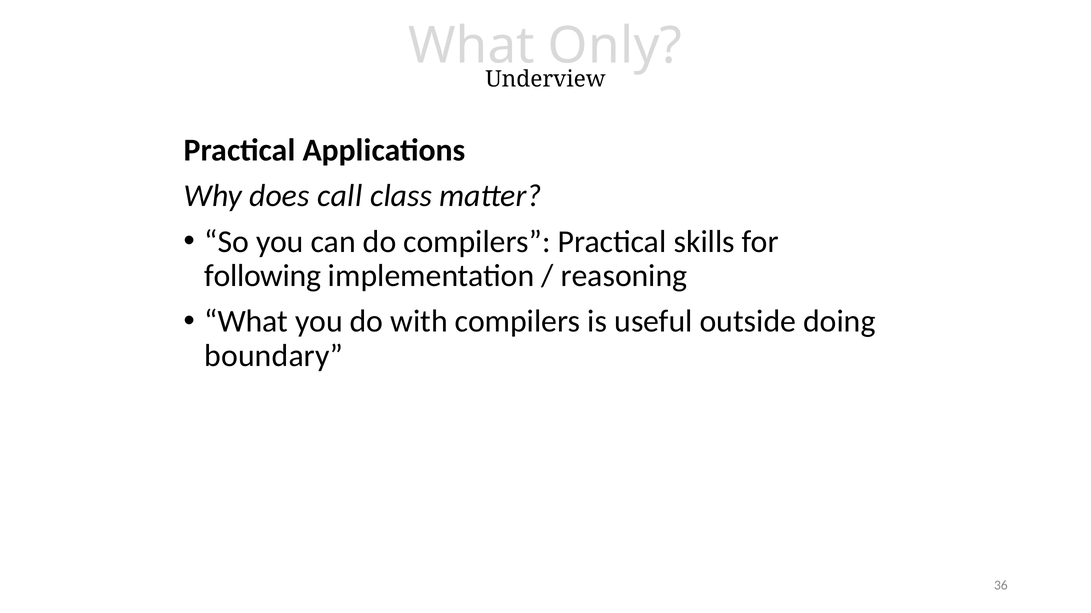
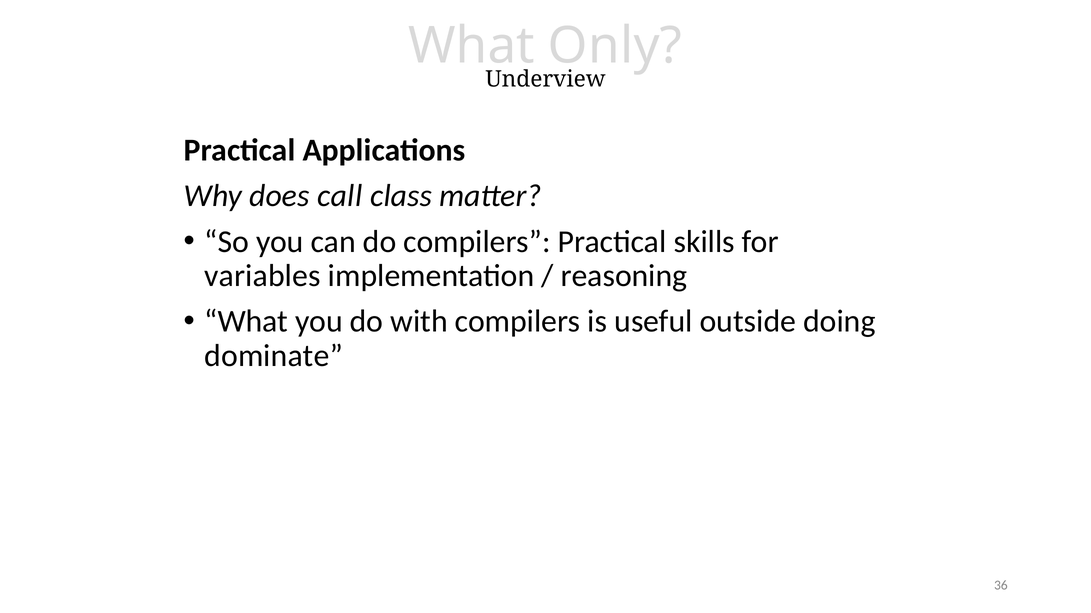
following: following -> variables (263, 276)
boundary: boundary -> dominate (274, 356)
